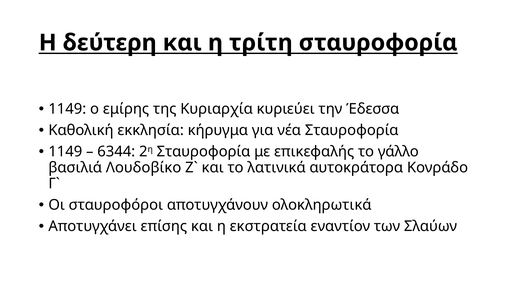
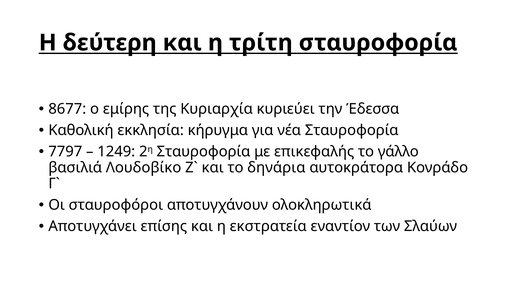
1149: 1149 -> 8677 (67, 109)
1149: 1149 -> 7797 (65, 152)
6344: 6344 -> 1249 (116, 152)
λατινικά: λατινικά -> δηνάρια (276, 168)
